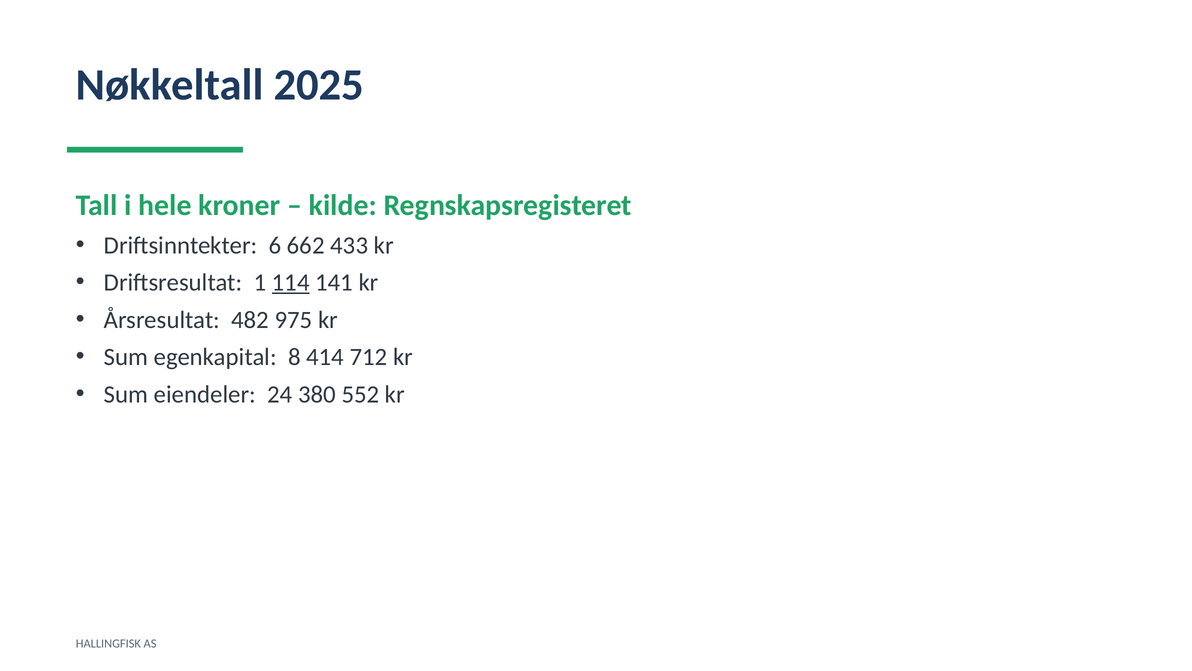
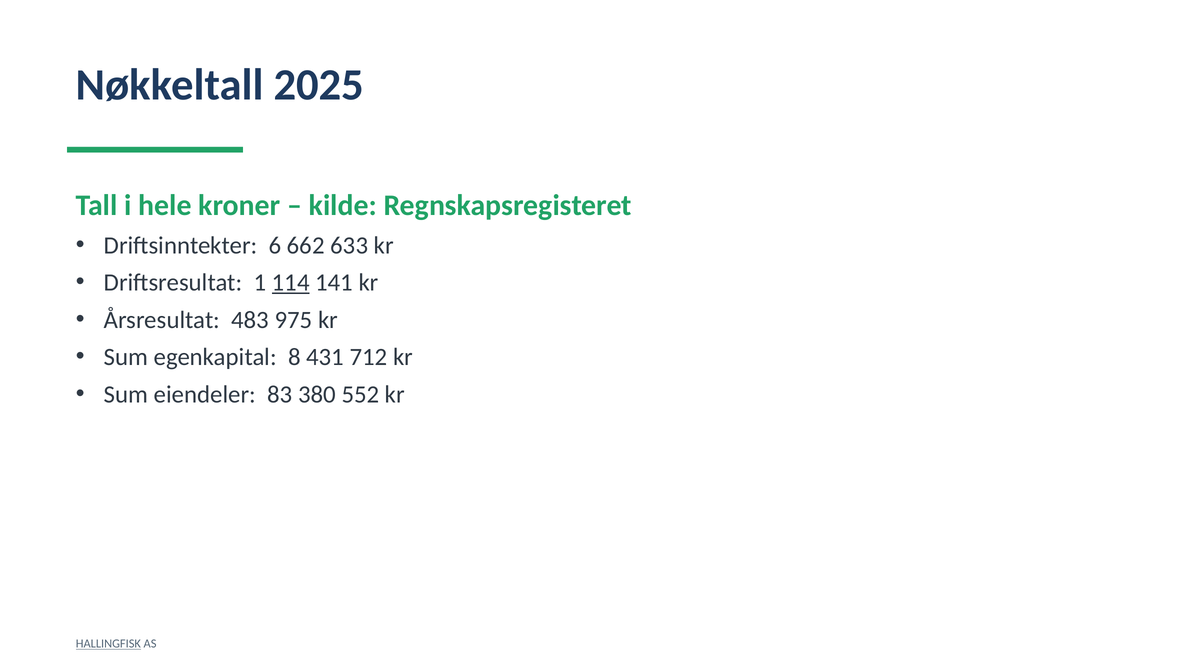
433: 433 -> 633 (349, 245)
482: 482 -> 483 (250, 320)
414: 414 -> 431 (325, 357)
24: 24 -> 83 (280, 394)
HALLINGFISK underline: none -> present (108, 643)
